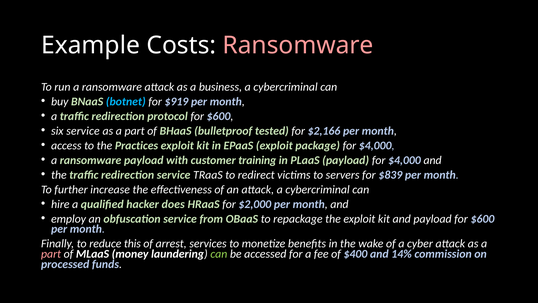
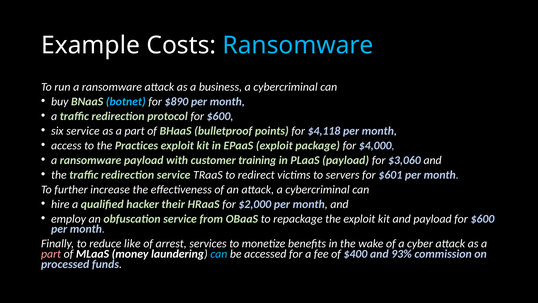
Ransomware colour: pink -> light blue (298, 45)
$919: $919 -> $890 (176, 101)
tested: tested -> points (272, 131)
$2,166: $2,166 -> $4,118 (324, 131)
payload for $4,000: $4,000 -> $3,060 (404, 160)
$839: $839 -> $601 (390, 175)
does: does -> their (173, 204)
this: this -> like (132, 243)
can colour: light green -> light blue (219, 254)
14%: 14% -> 93% (402, 254)
